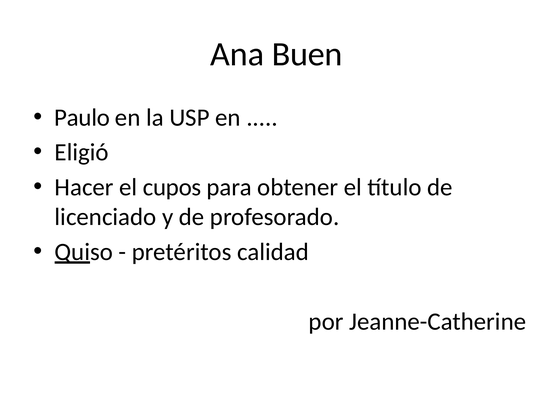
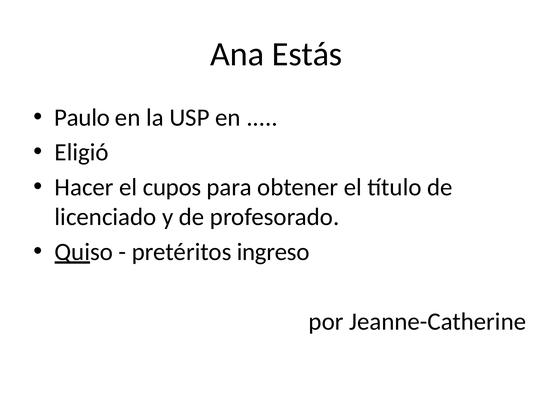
Buen: Buen -> Estás (307, 54)
calidad: calidad -> ingreso (273, 252)
